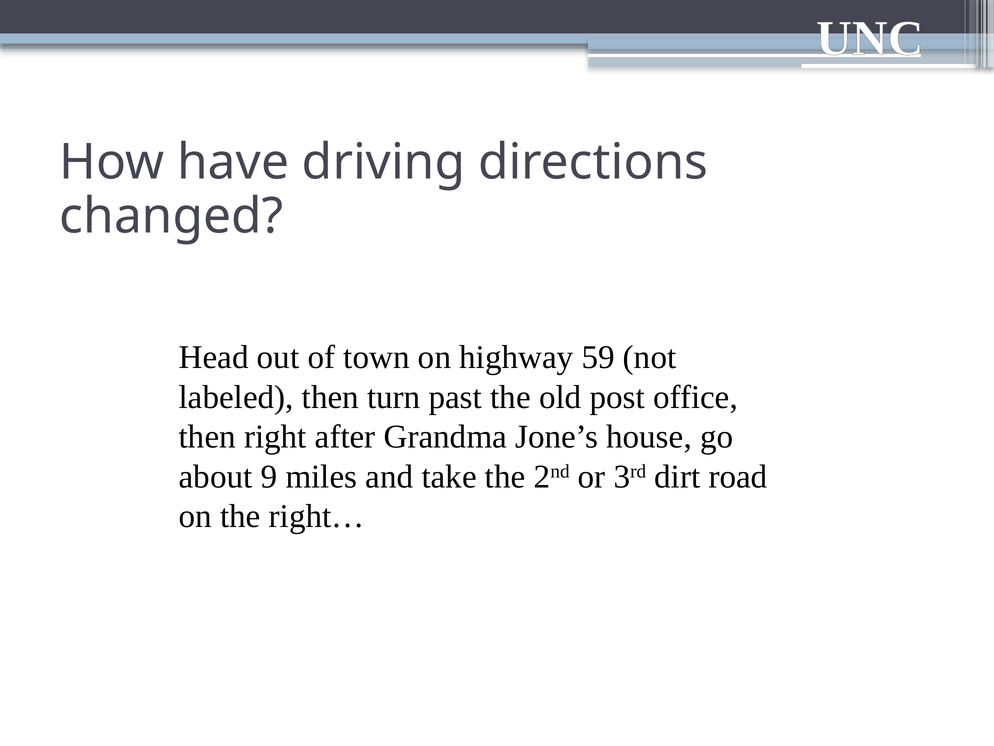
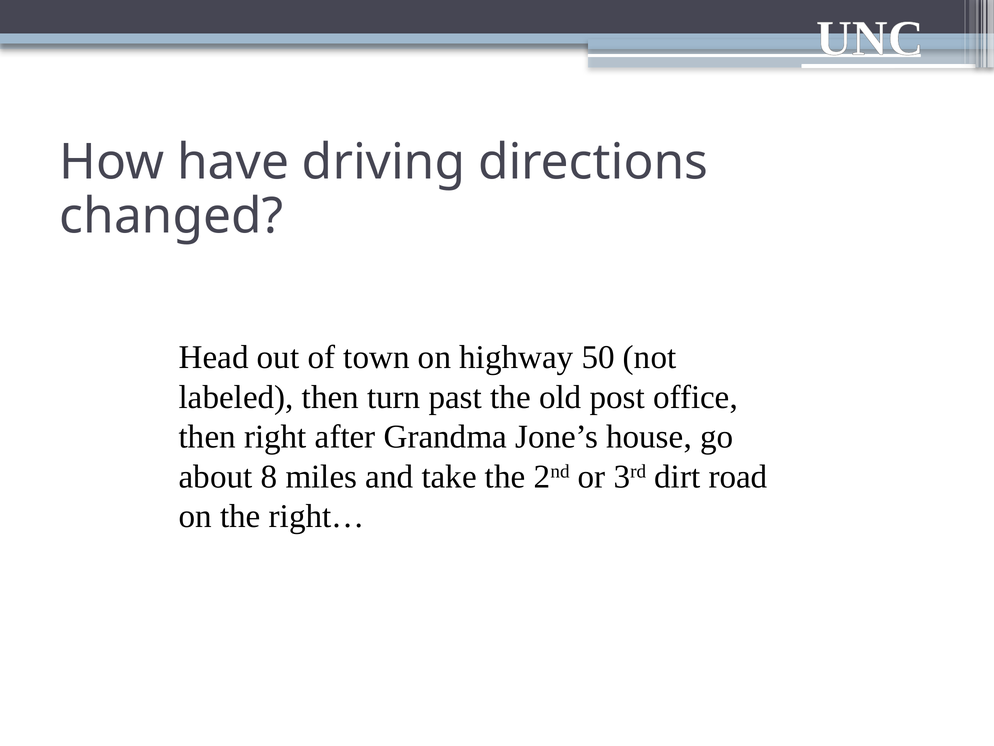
59: 59 -> 50 (598, 357)
9: 9 -> 8 (269, 476)
